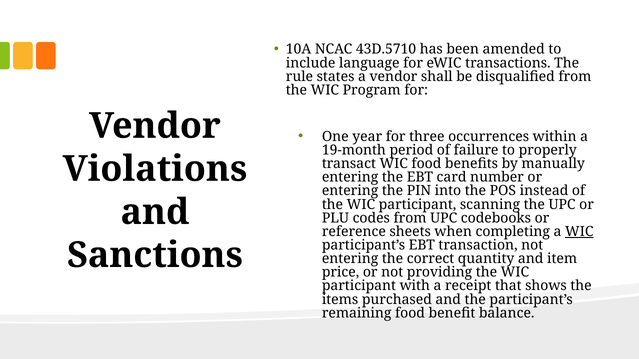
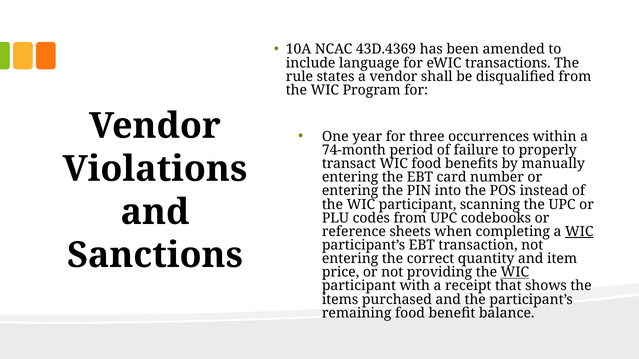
43D.5710: 43D.5710 -> 43D.4369 (386, 49)
19-month: 19-month -> 74-month (354, 150)
WIC underline: none -> present (515, 273)
